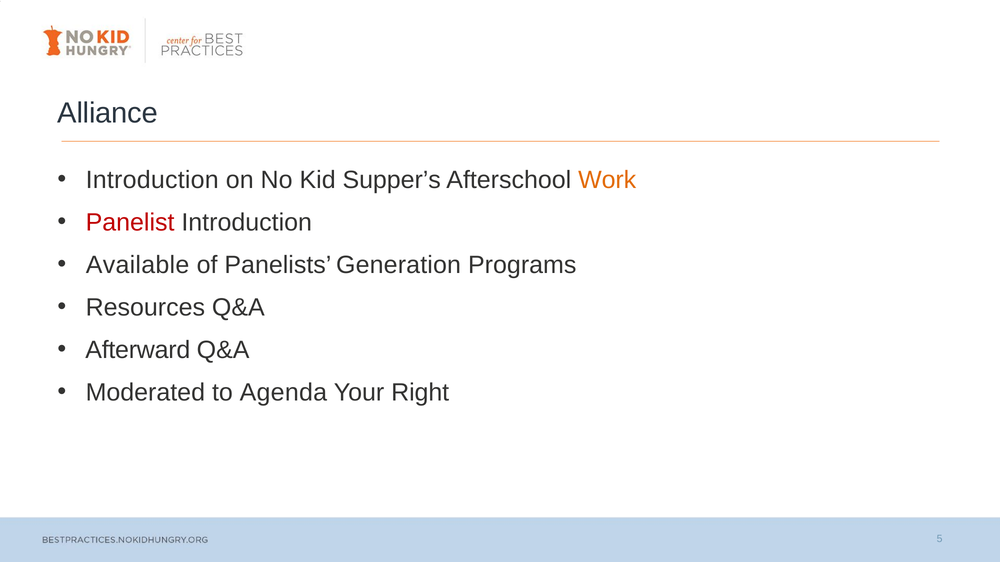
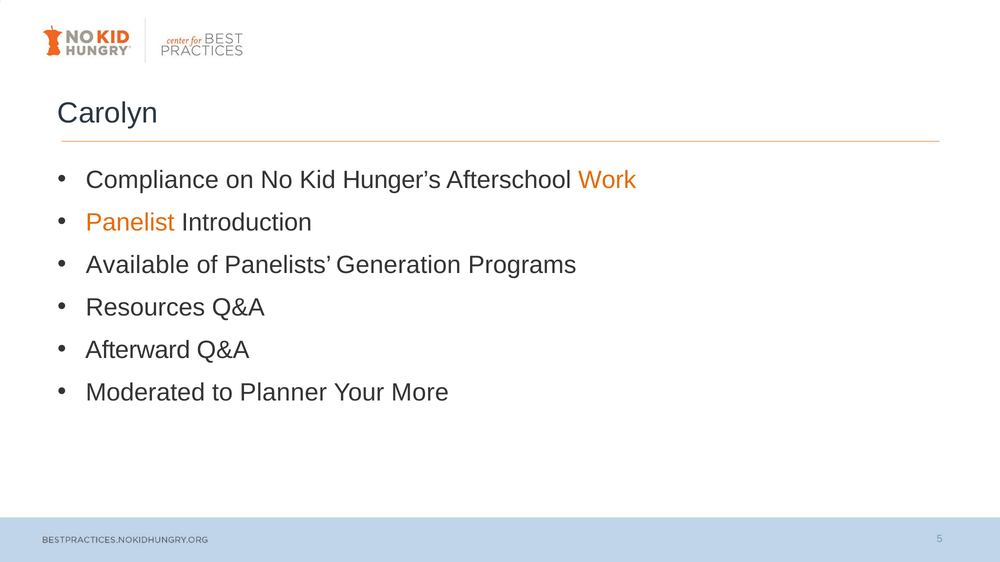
Alliance: Alliance -> Carolyn (108, 113)
Introduction: Introduction -> Compliance (152, 180)
Supper’s: Supper’s -> Hunger’s (392, 180)
Panelist colour: red -> orange (130, 223)
Agenda: Agenda -> Planner (283, 393)
Right: Right -> More (420, 393)
